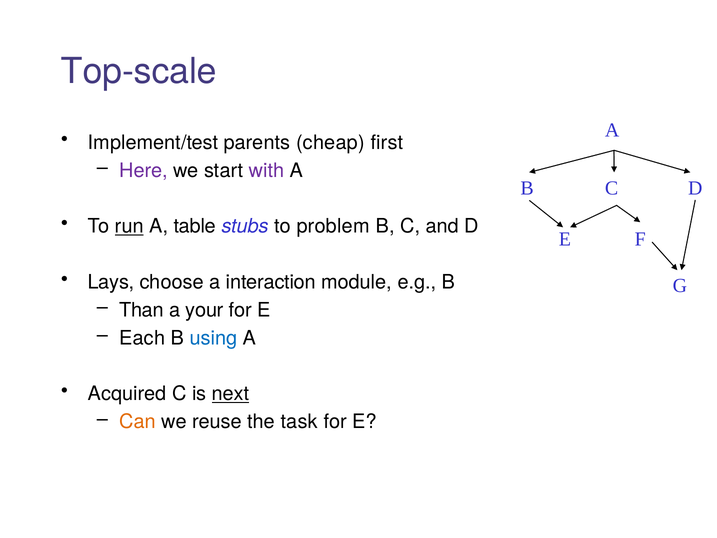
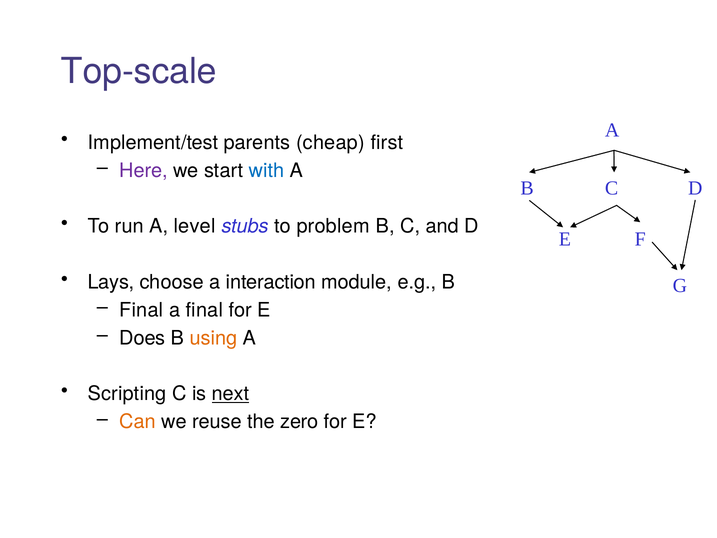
with colour: purple -> blue (267, 170)
run underline: present -> none (129, 226)
table: table -> level (195, 226)
Than: Than -> Final (141, 310)
a your: your -> final (204, 310)
Each: Each -> Does (142, 338)
using colour: blue -> orange (214, 338)
Acquired: Acquired -> Scripting (127, 394)
task: task -> zero (299, 422)
